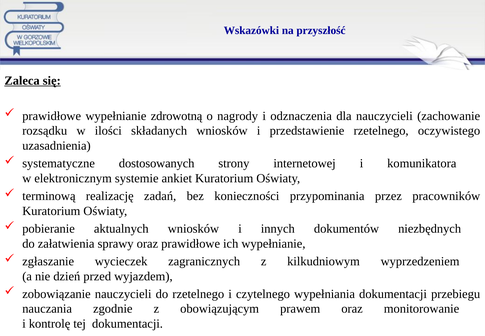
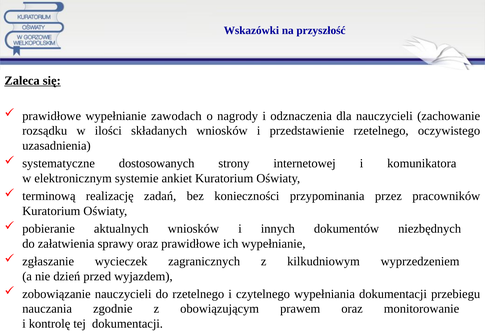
zdrowotną: zdrowotną -> zawodach (176, 116)
